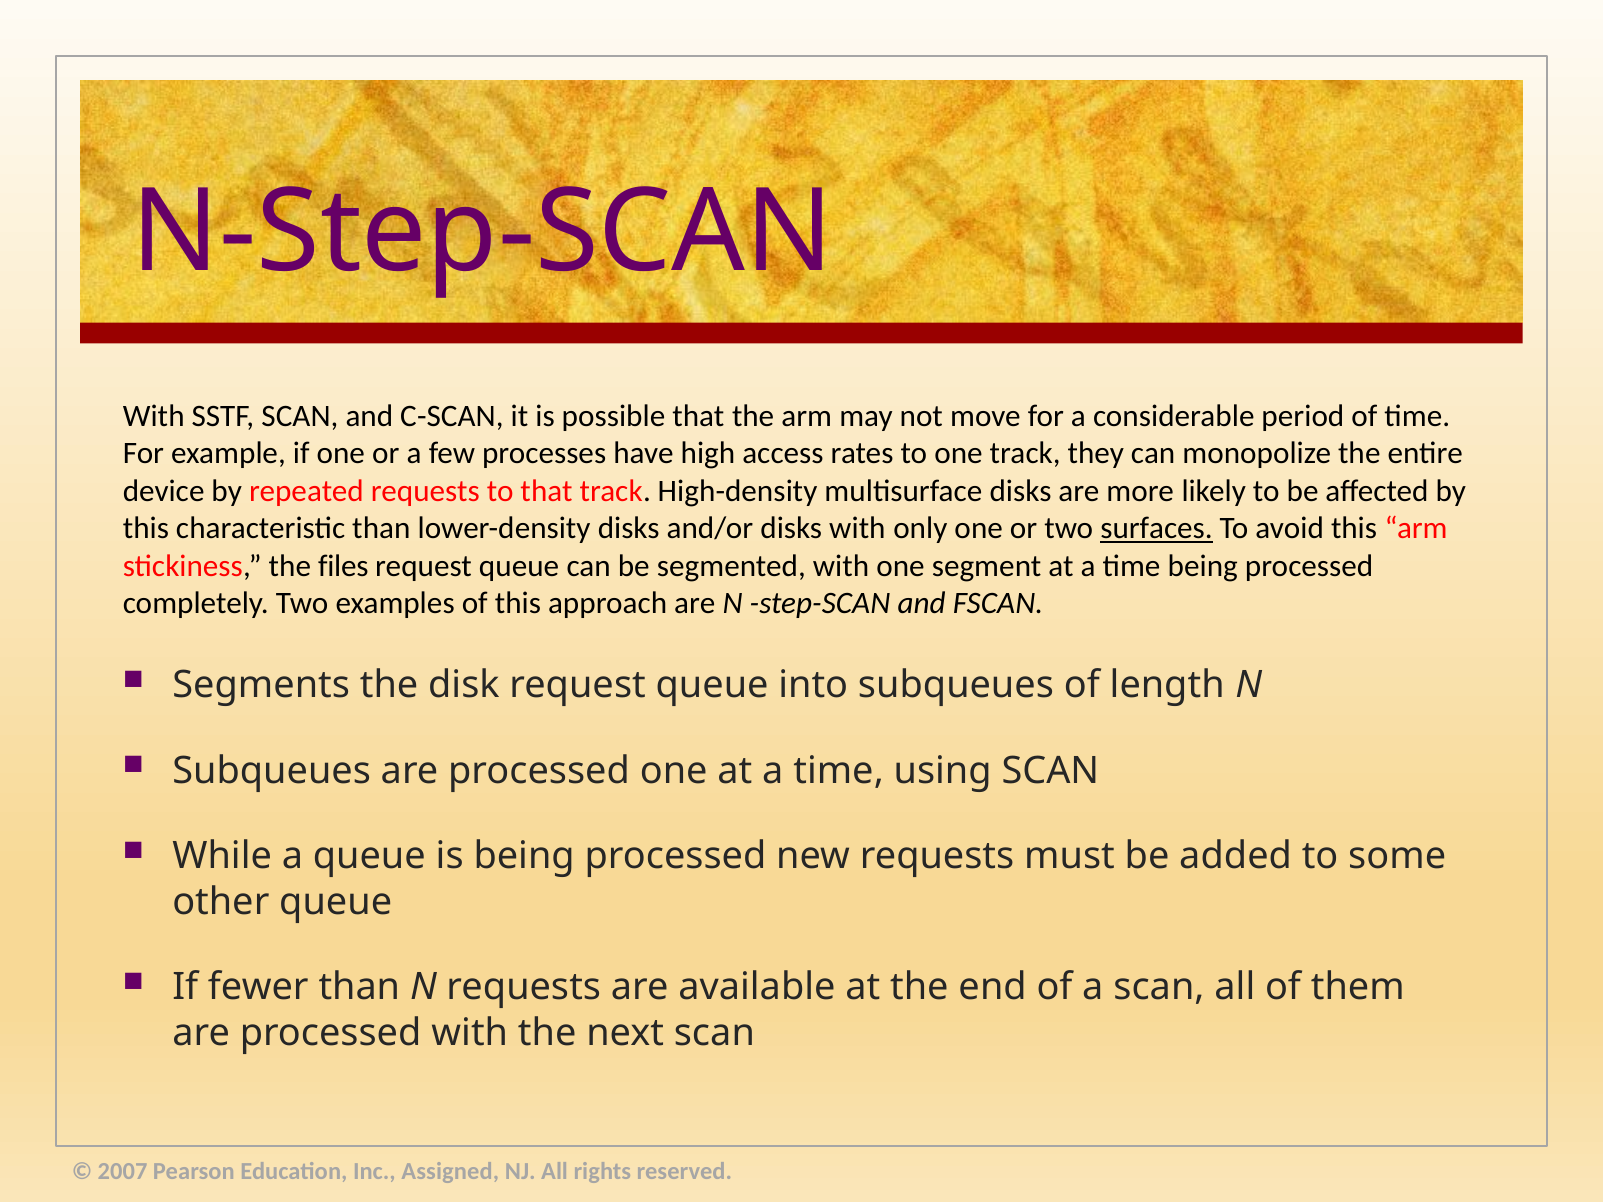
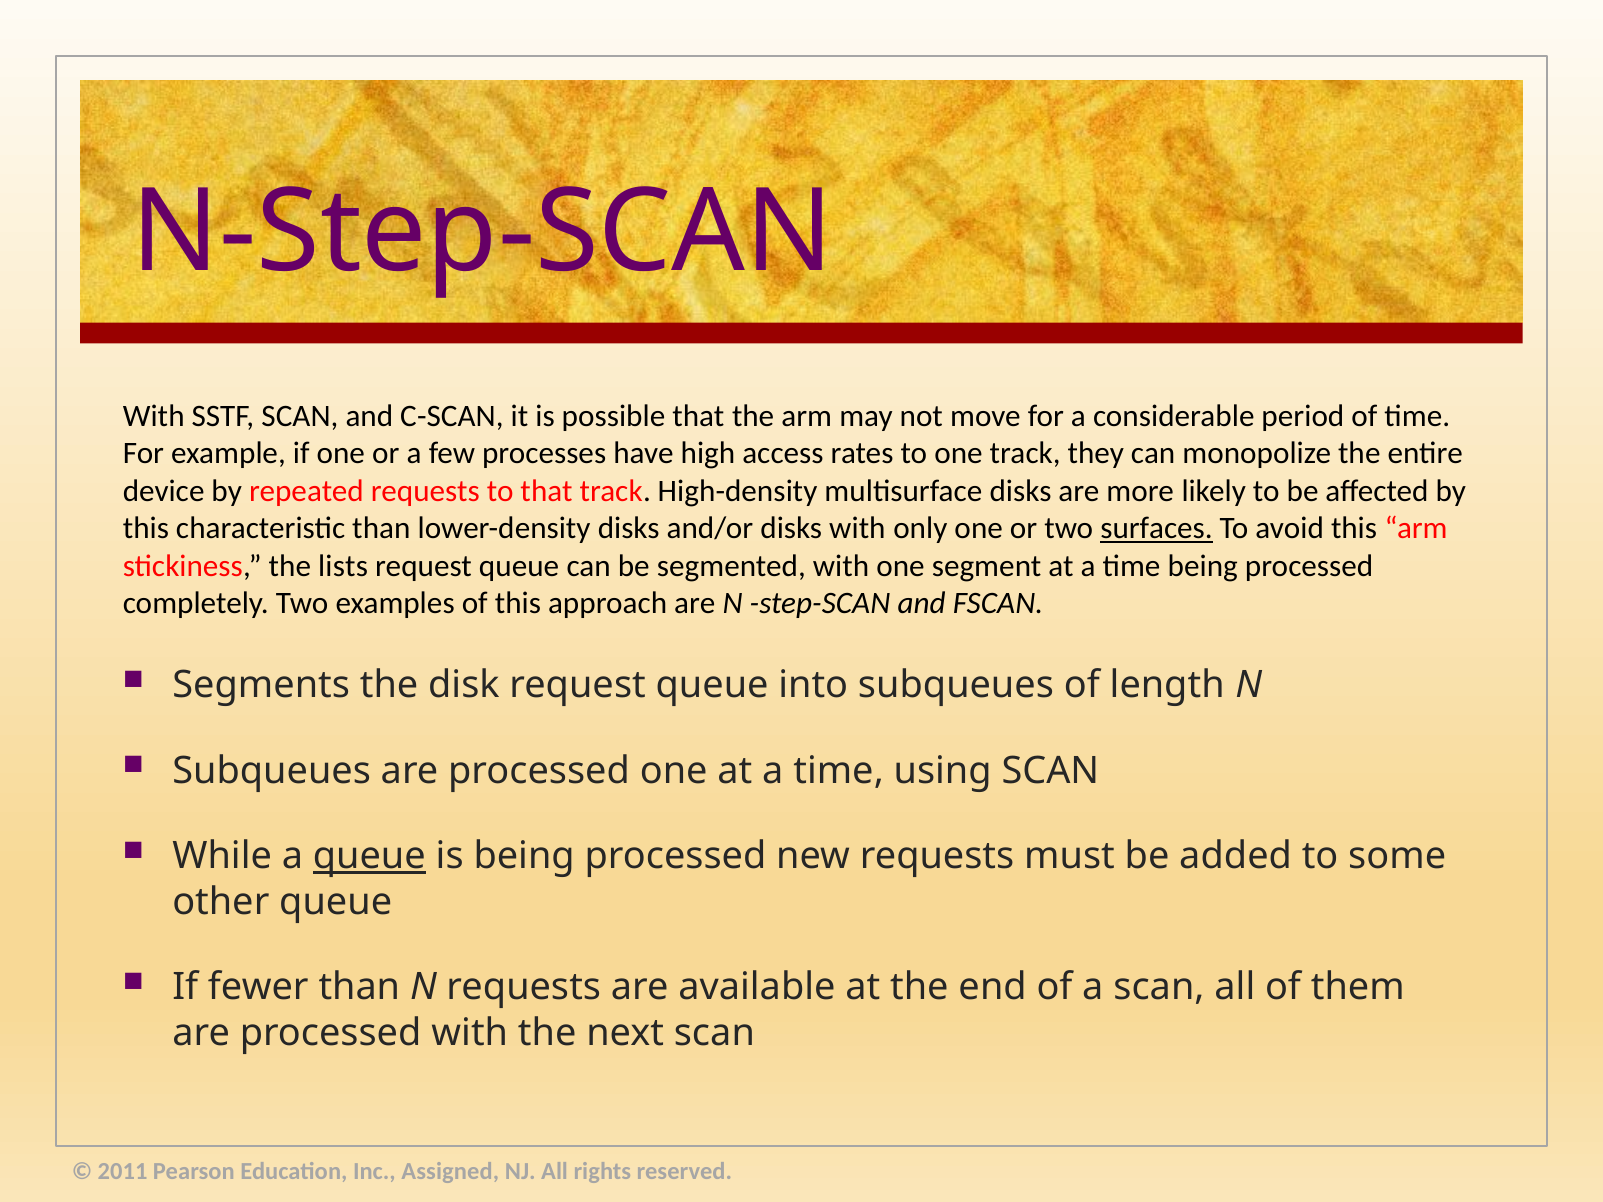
files: files -> lists (343, 566)
queue underline: none -> present (369, 856)
2007: 2007 -> 2011 (123, 1172)
